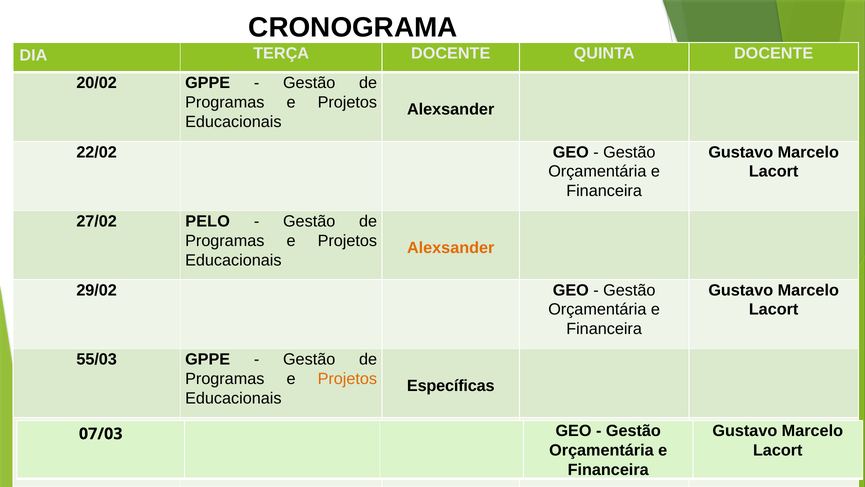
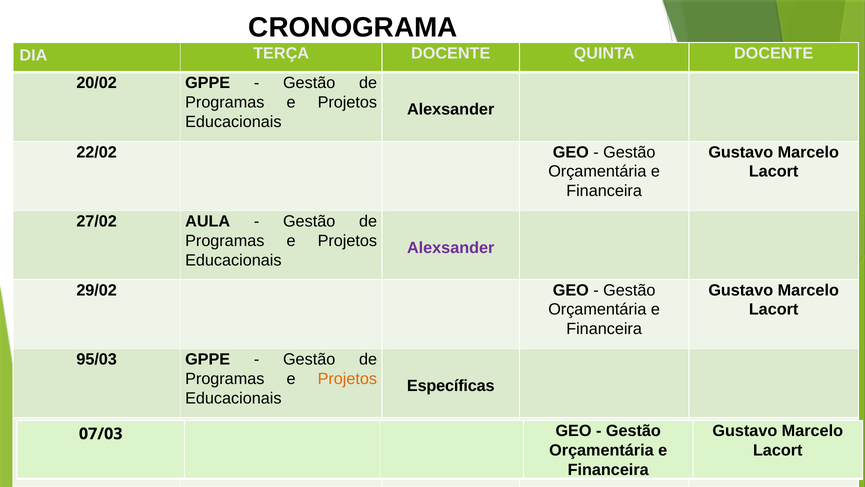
PELO: PELO -> AULA (208, 221)
Alexsander colour: orange -> purple (451, 248)
55/03: 55/03 -> 95/03 (97, 359)
